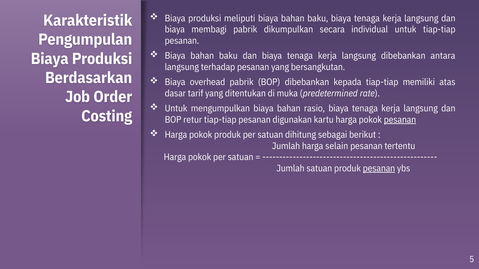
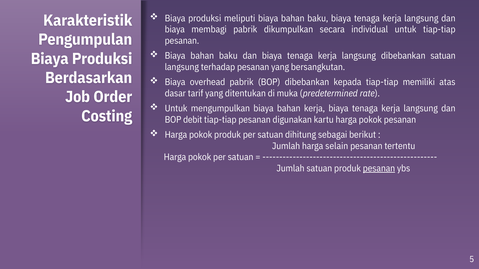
dibebankan antara: antara -> satuan (443, 56)
bahan rasio: rasio -> kerja (315, 109)
retur: retur -> debit (193, 120)
pesanan underline: present -> none (400, 120)
